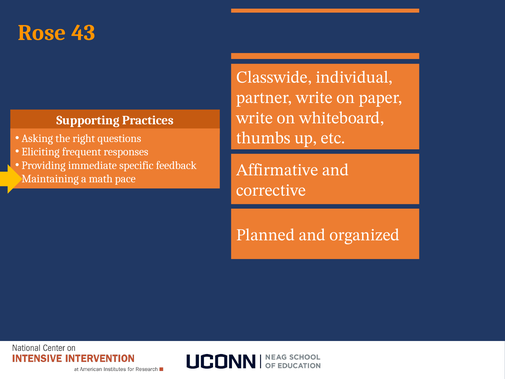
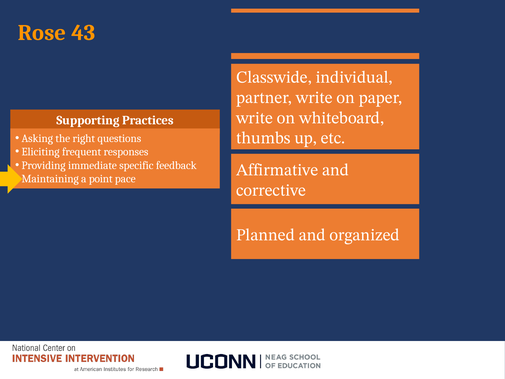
math: math -> point (101, 179)
